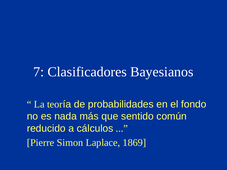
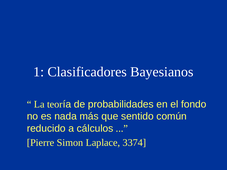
7: 7 -> 1 (39, 72)
1869: 1869 -> 3374 (134, 143)
